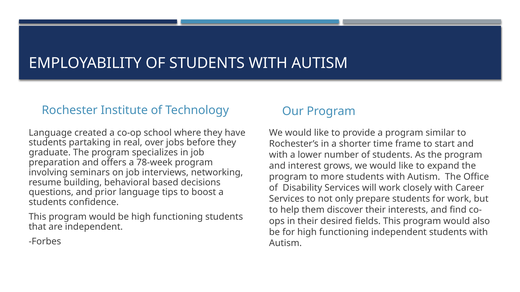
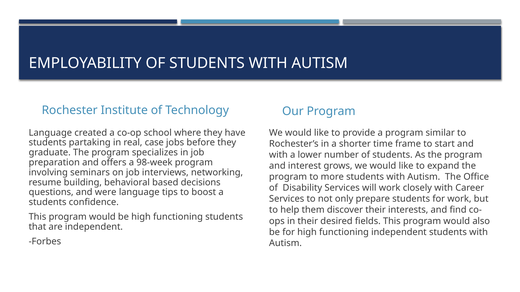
over: over -> case (154, 143)
78-week: 78-week -> 98-week (154, 163)
prior: prior -> were (106, 193)
